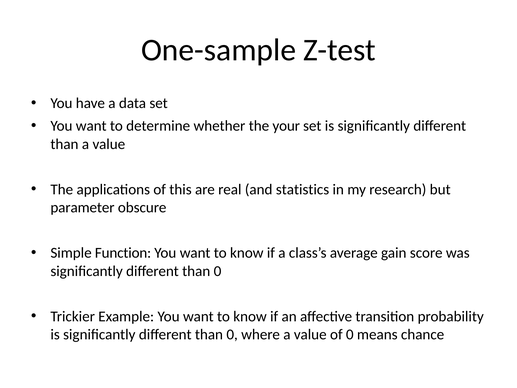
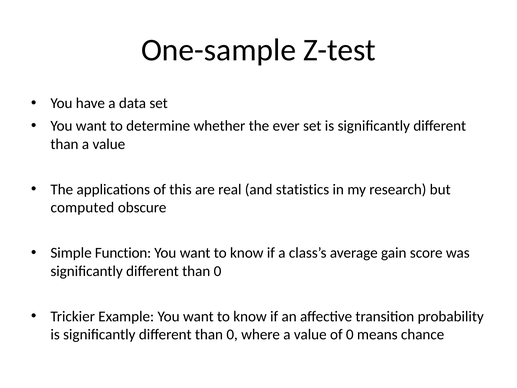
your: your -> ever (286, 126)
parameter: parameter -> computed (82, 207)
